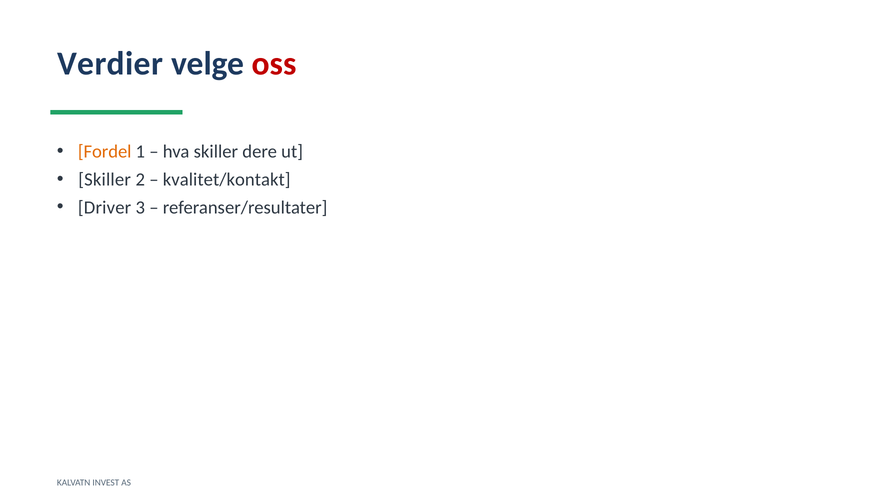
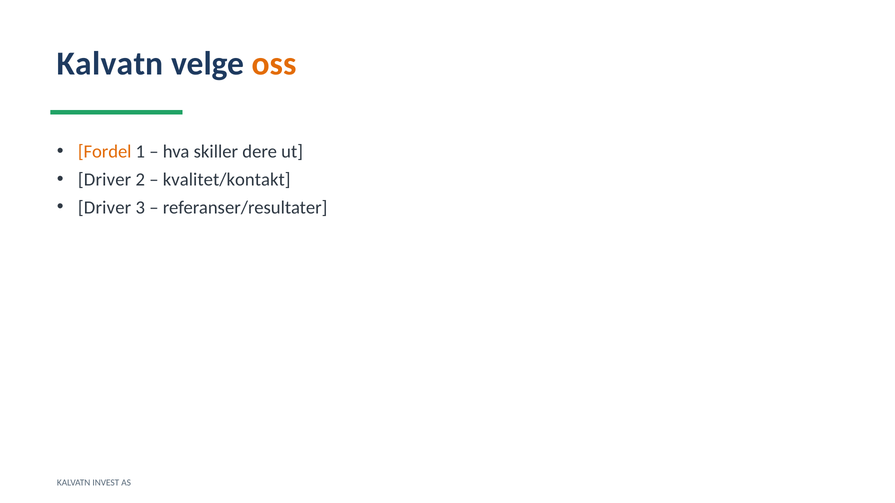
Verdier: Verdier -> Kalvatn (110, 64)
oss colour: red -> orange (274, 64)
Skiller: Skiller -> Driver (105, 180)
